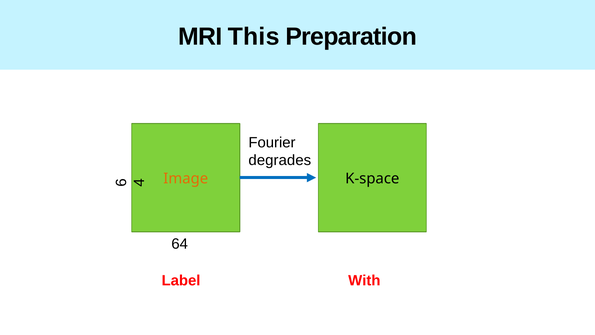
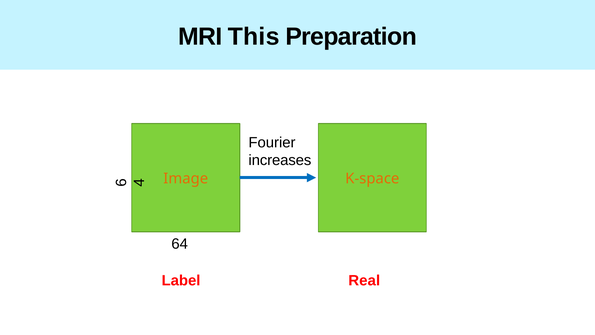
degrades: degrades -> increases (280, 160)
K-space colour: black -> orange (372, 179)
With: With -> Real (364, 280)
